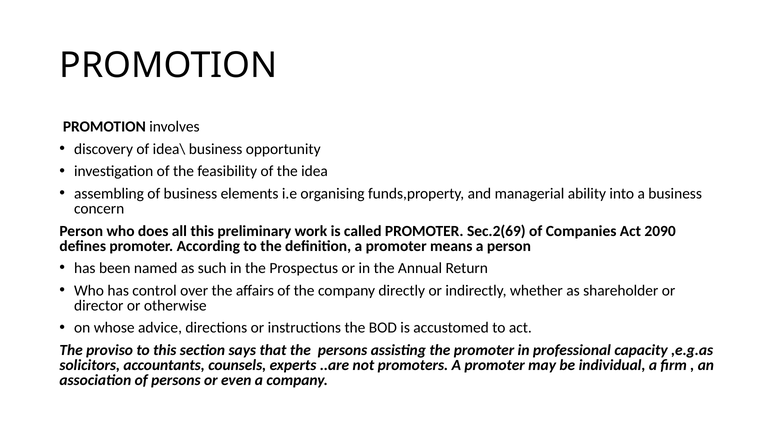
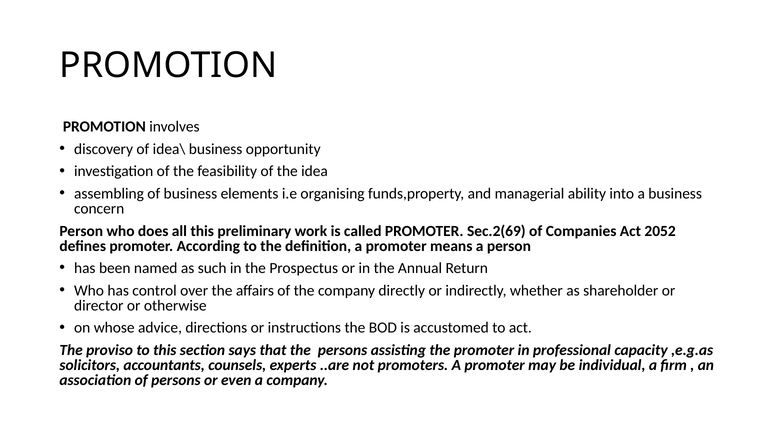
2090: 2090 -> 2052 (660, 231)
